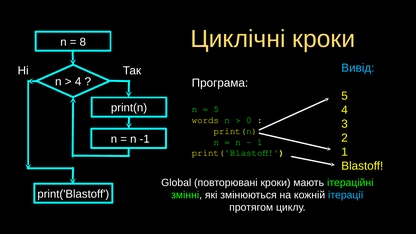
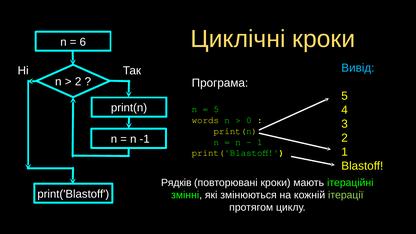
8: 8 -> 6 (83, 42)
4: 4 -> 2 (78, 82)
Global: Global -> Рядків (176, 183)
ітерації colour: light blue -> light green (346, 195)
